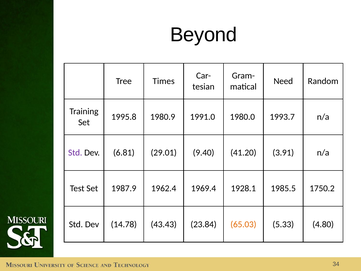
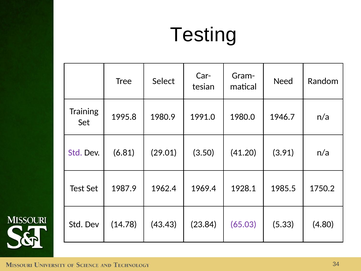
Beyond: Beyond -> Testing (203, 35)
Times: Times -> Select (164, 81)
1993.7: 1993.7 -> 1946.7 (282, 117)
9.40: 9.40 -> 3.50 (204, 153)
65.03 colour: orange -> purple (243, 224)
